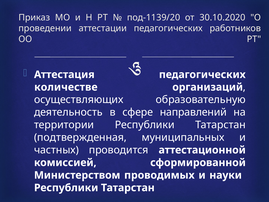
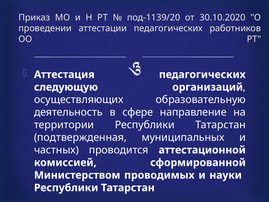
количестве: количестве -> следующую (66, 87)
направлений: направлений -> направление (193, 112)
